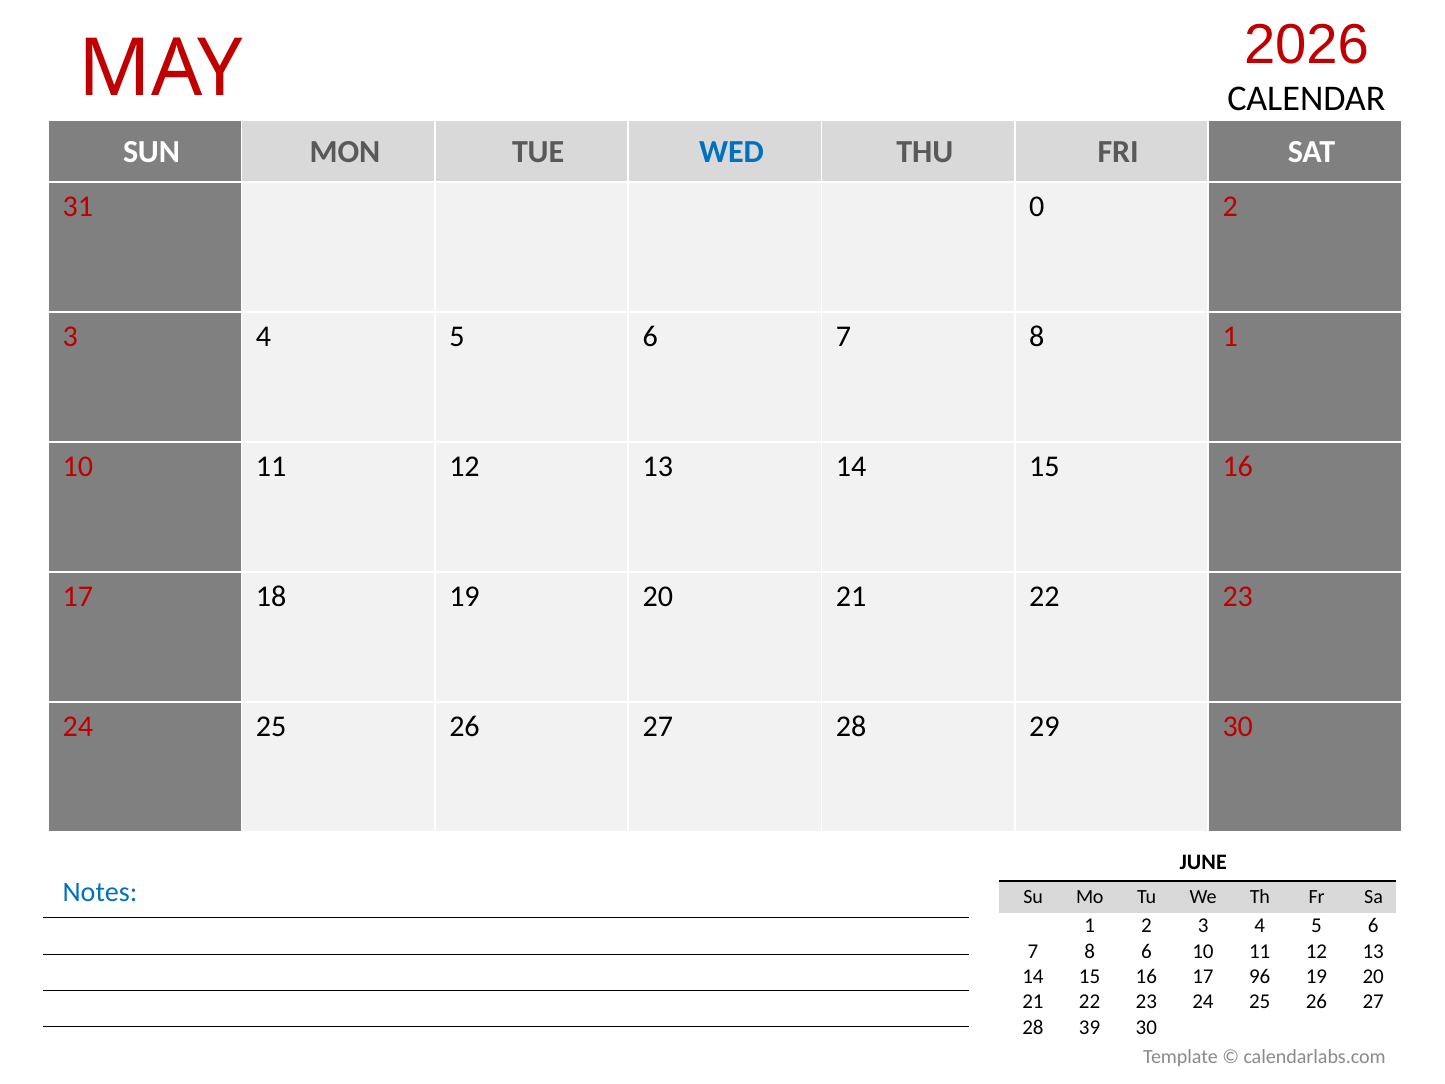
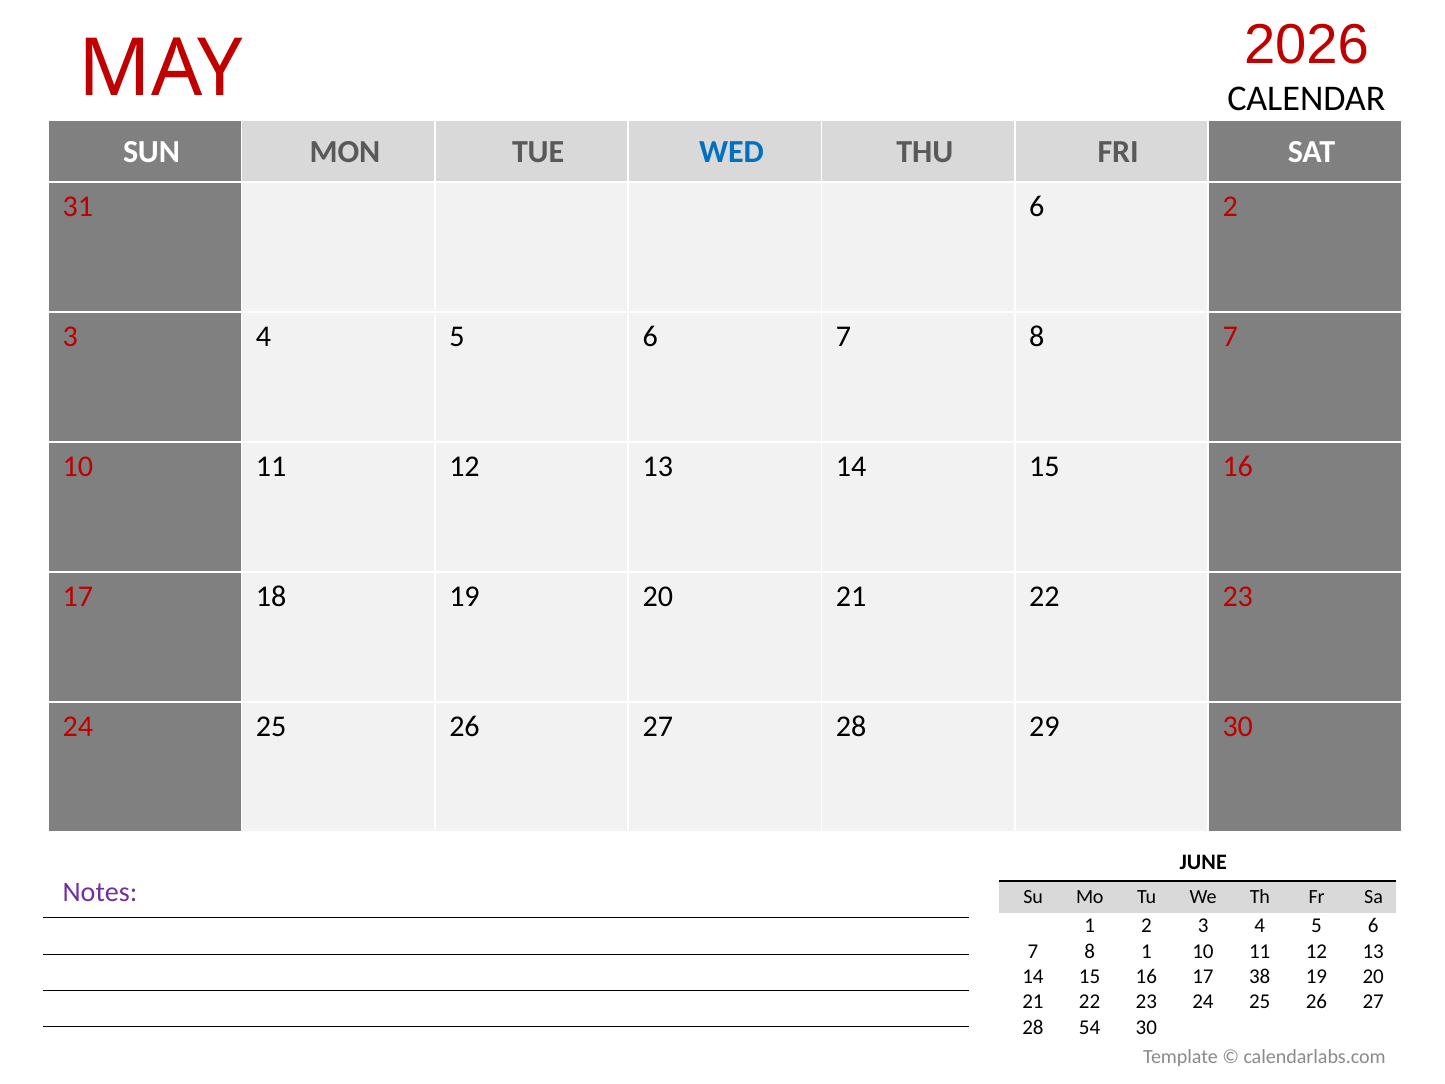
31 0: 0 -> 6 (1037, 206)
8 1: 1 -> 7 (1230, 337)
Notes colour: blue -> purple (100, 892)
8 6: 6 -> 1 (1146, 951)
96: 96 -> 38 (1260, 976)
39: 39 -> 54 (1090, 1027)
